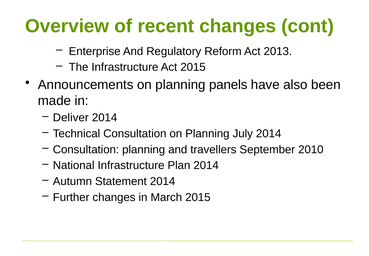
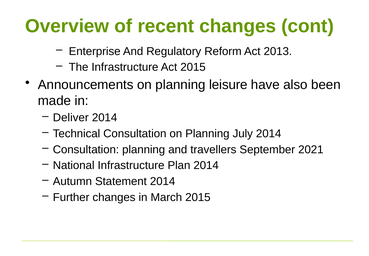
panels: panels -> leisure (228, 85)
2010: 2010 -> 2021 (311, 149)
